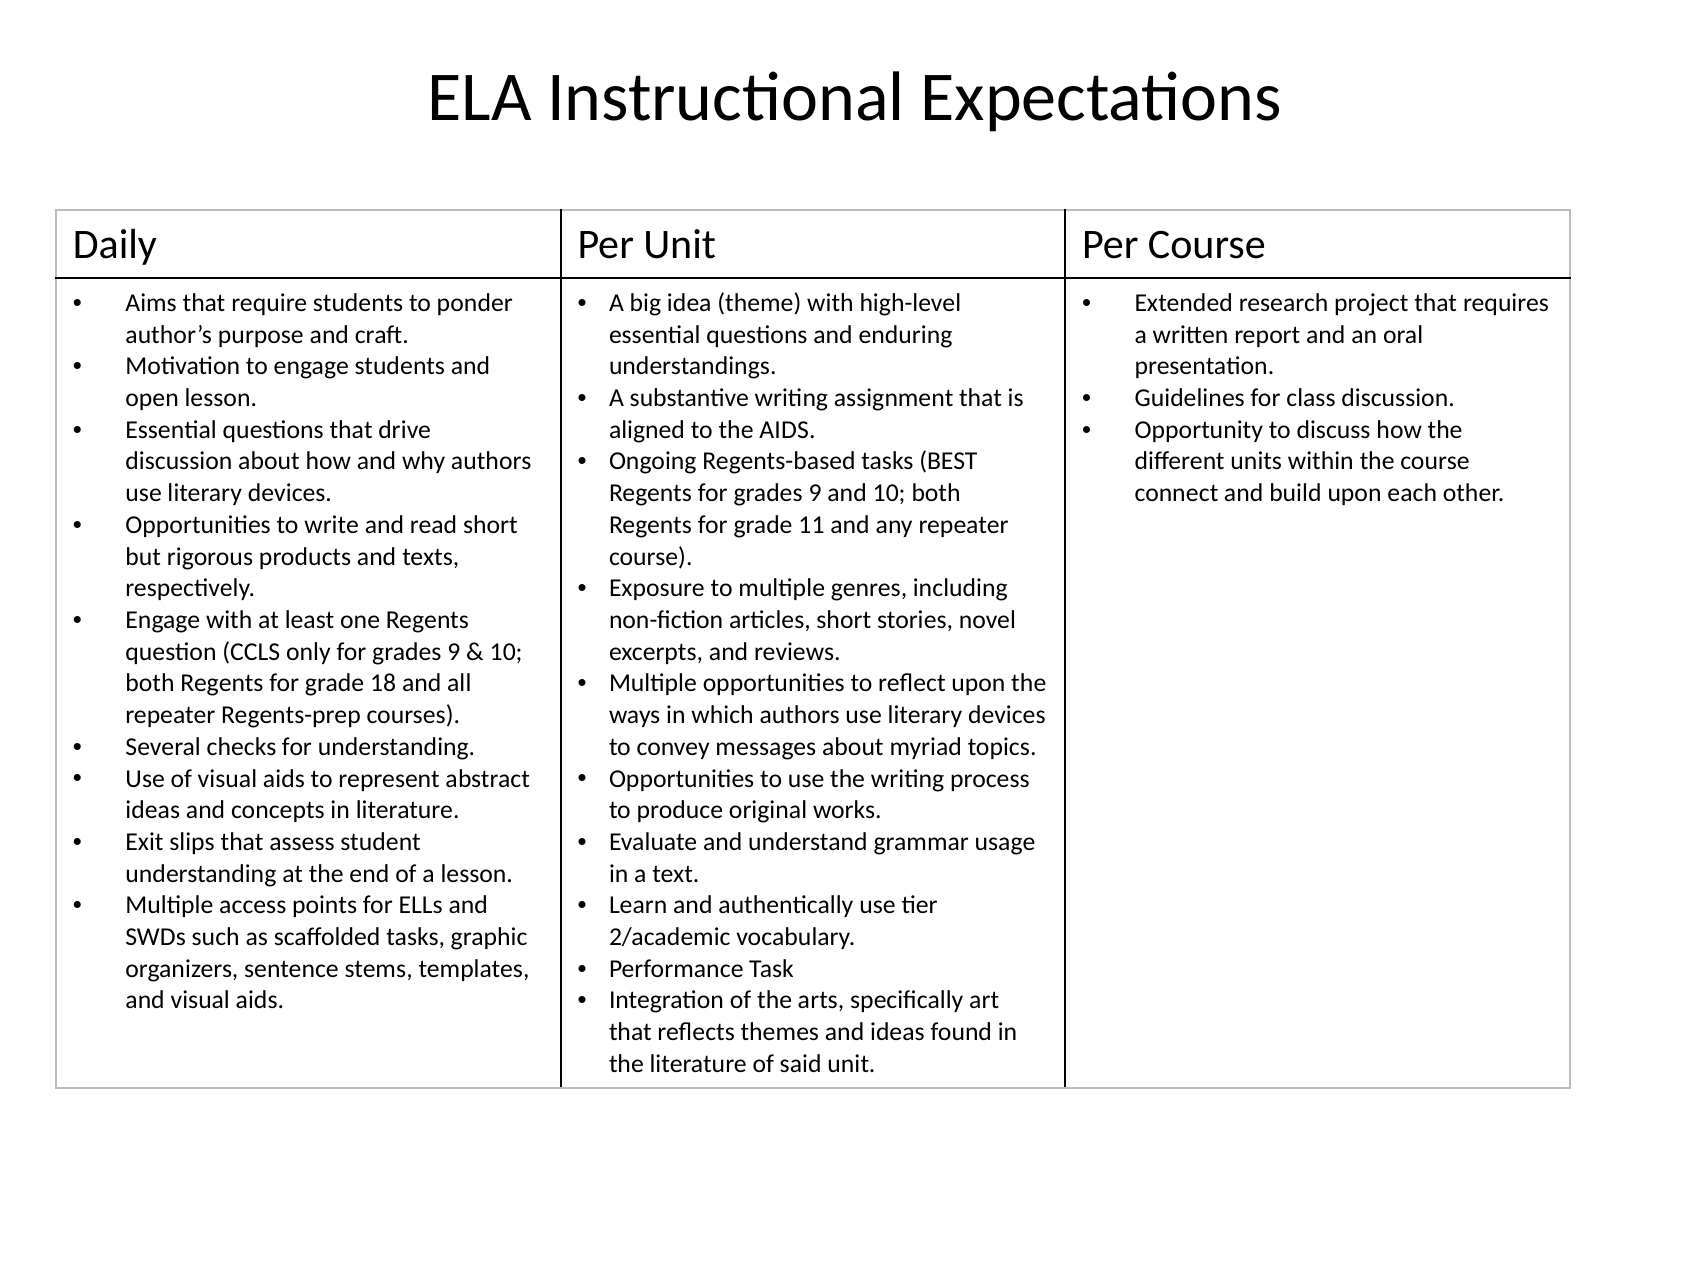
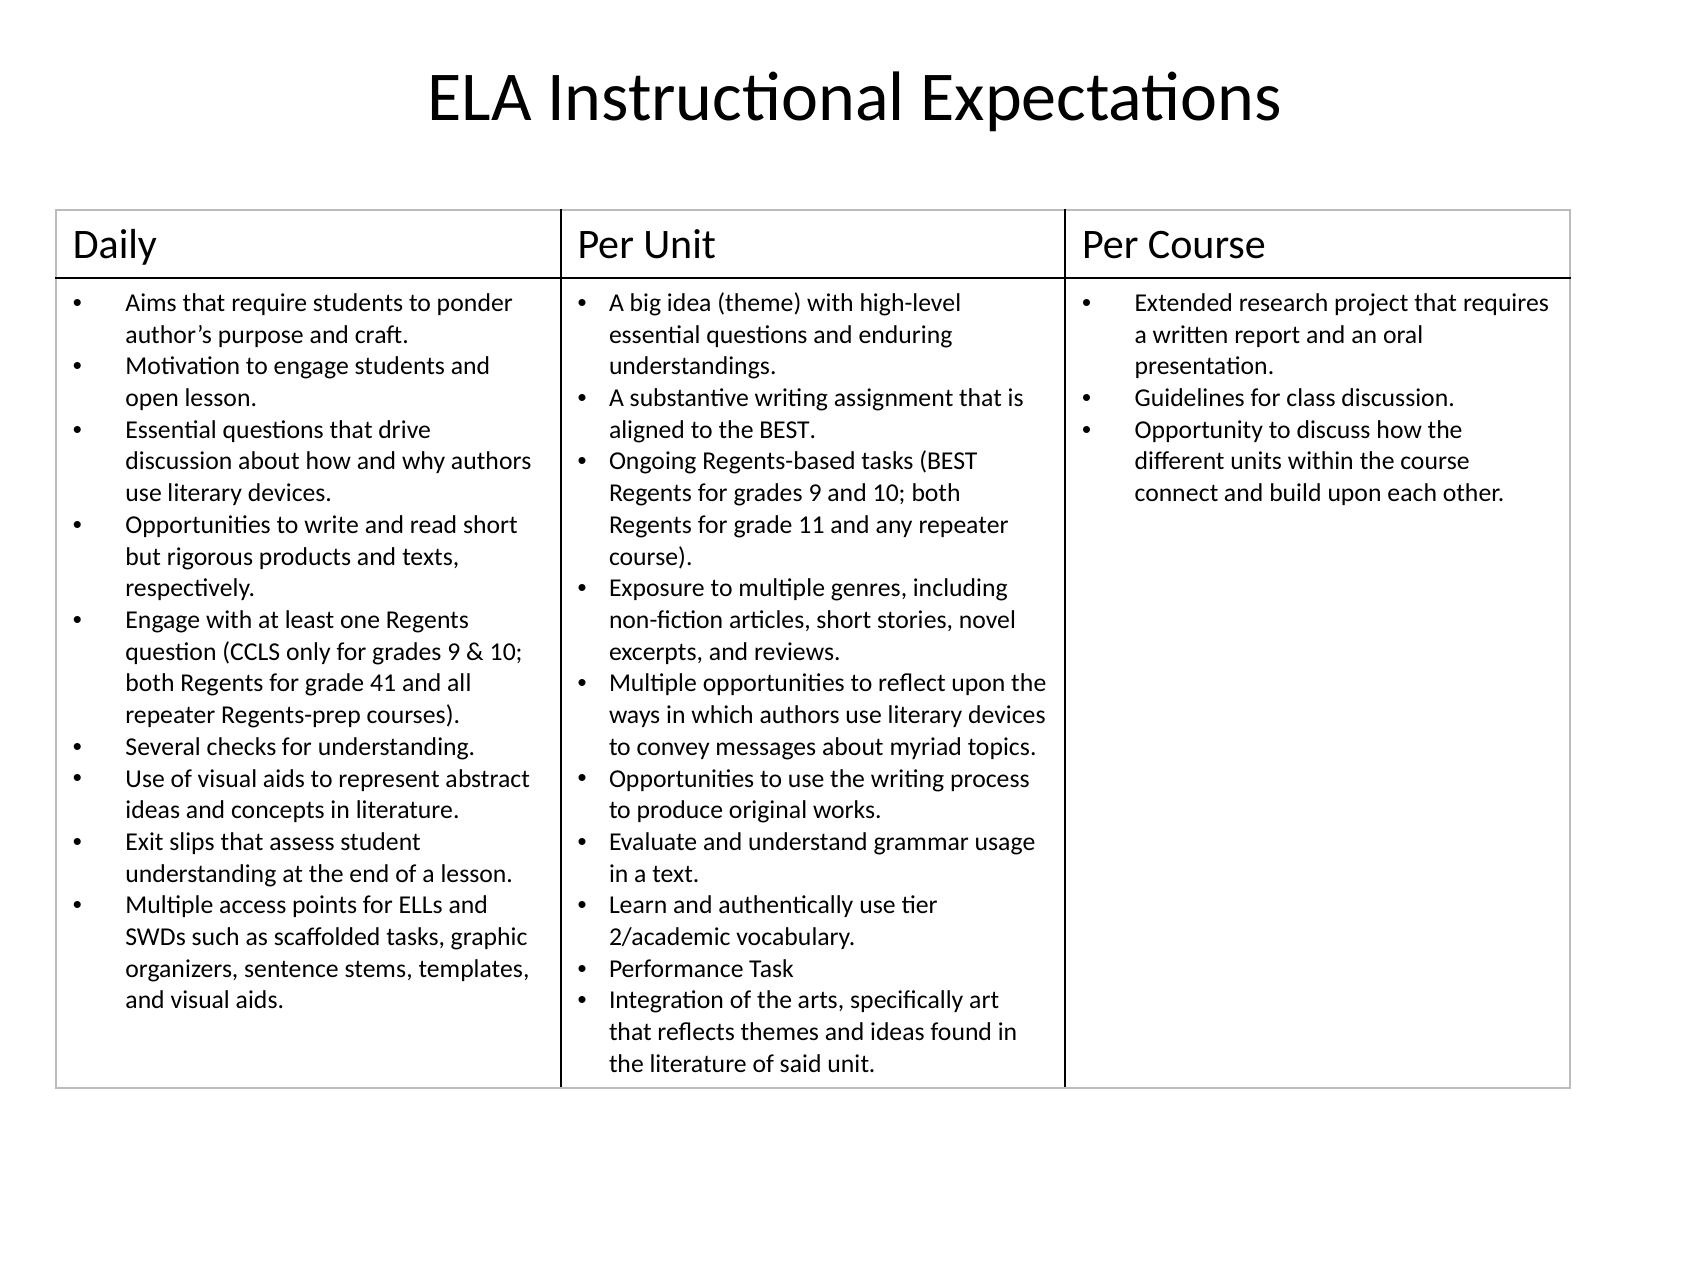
the AIDS: AIDS -> BEST (788, 430)
18: 18 -> 41 (383, 684)
